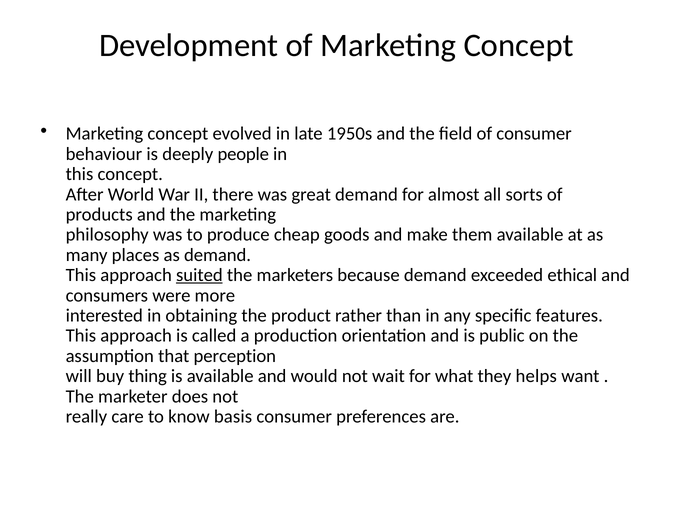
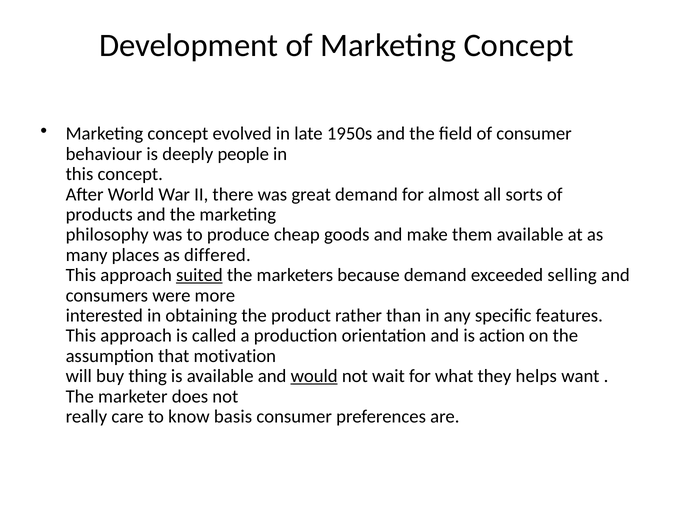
as demand: demand -> differed (217, 255)
ethical: ethical -> selling (572, 275)
public: public -> action (502, 336)
perception: perception -> motivation (235, 356)
would underline: none -> present (314, 376)
